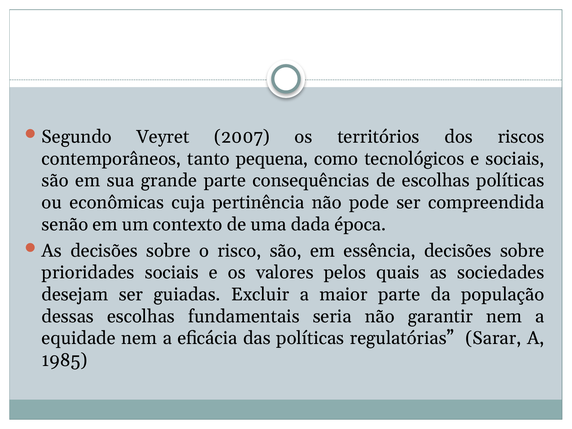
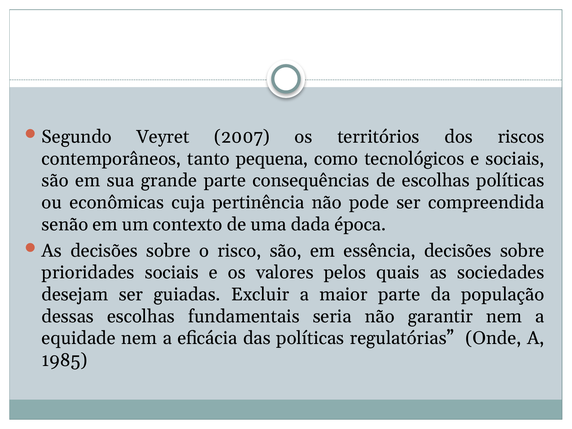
Sarar: Sarar -> Onde (493, 338)
